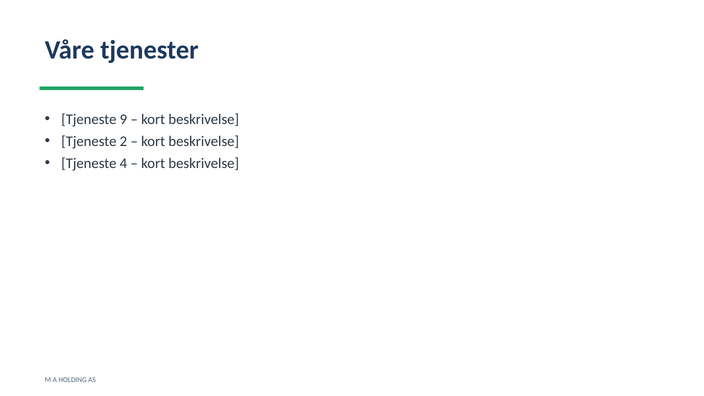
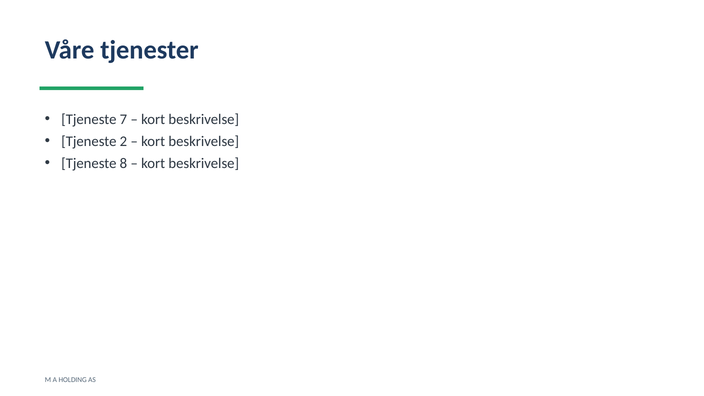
9: 9 -> 7 (123, 119)
4: 4 -> 8 (123, 163)
